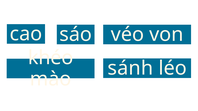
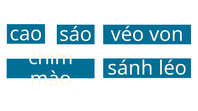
khéo: khéo -> chim (51, 58)
